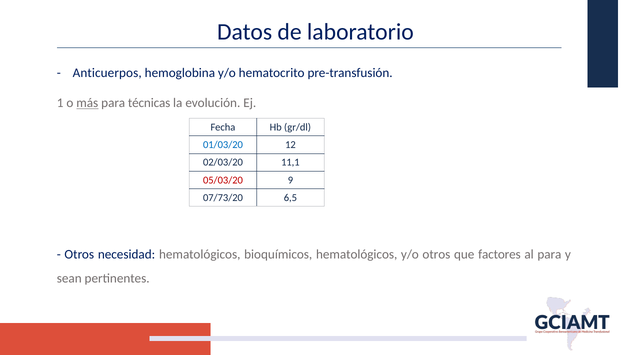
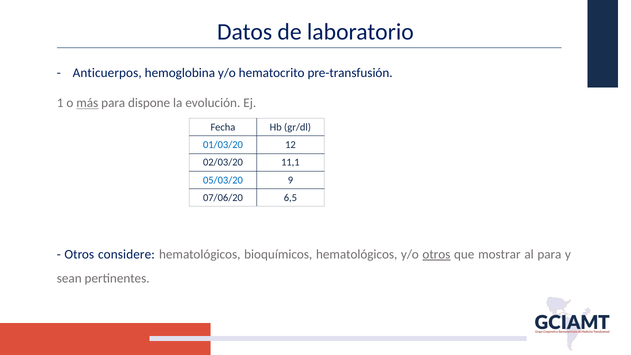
técnicas: técnicas -> dispone (149, 103)
05/03/20 colour: red -> blue (223, 180)
07/73/20: 07/73/20 -> 07/06/20 (223, 198)
necesidad: necesidad -> considere (126, 254)
otros underline: none -> present (436, 254)
factores: factores -> mostrar (499, 254)
